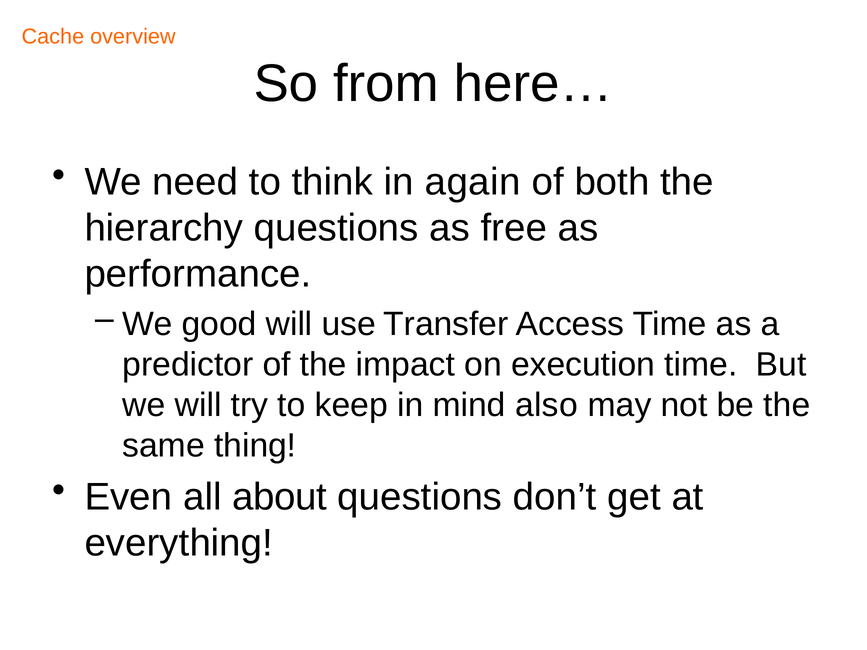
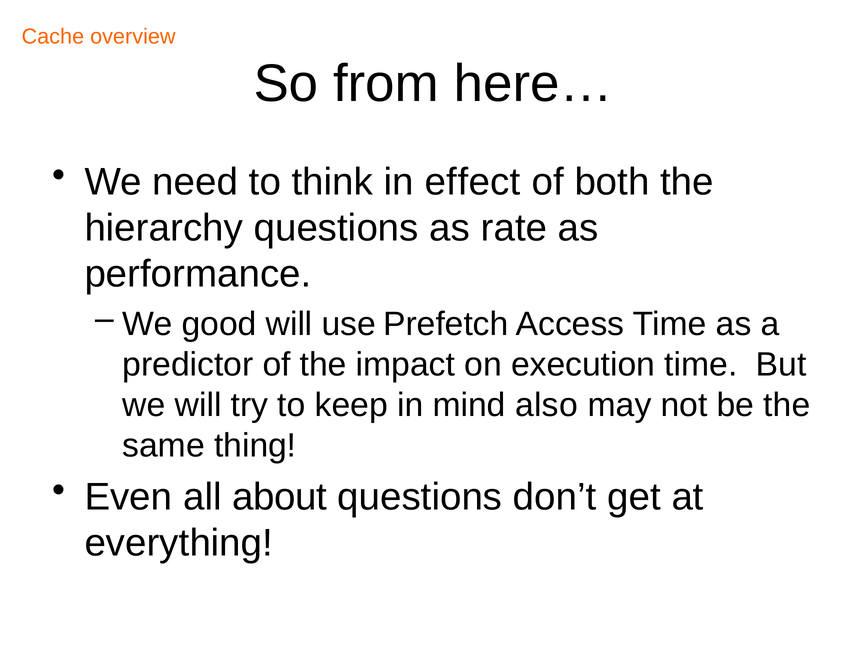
again: again -> effect (473, 182)
free: free -> rate (514, 228)
Transfer: Transfer -> Prefetch (446, 324)
